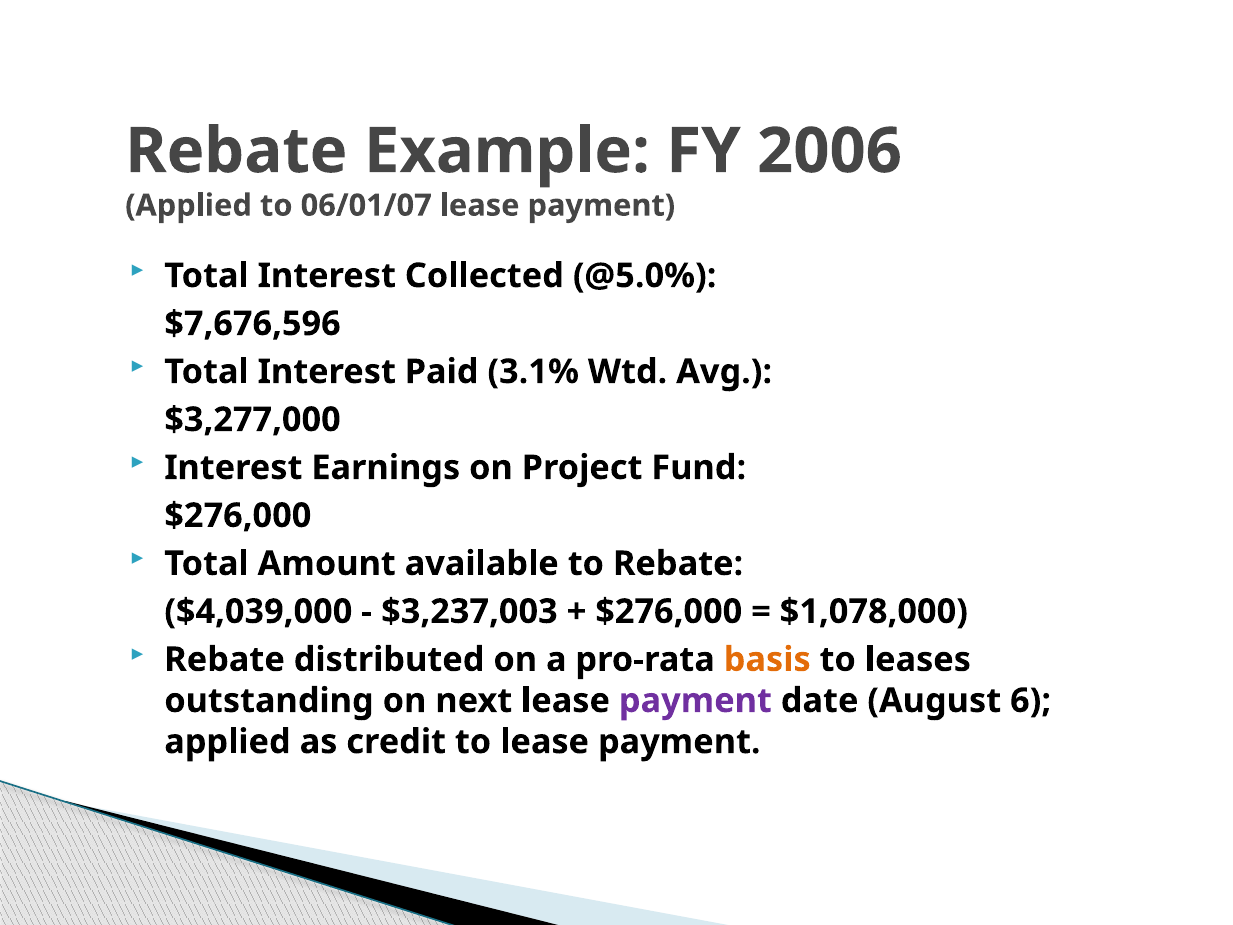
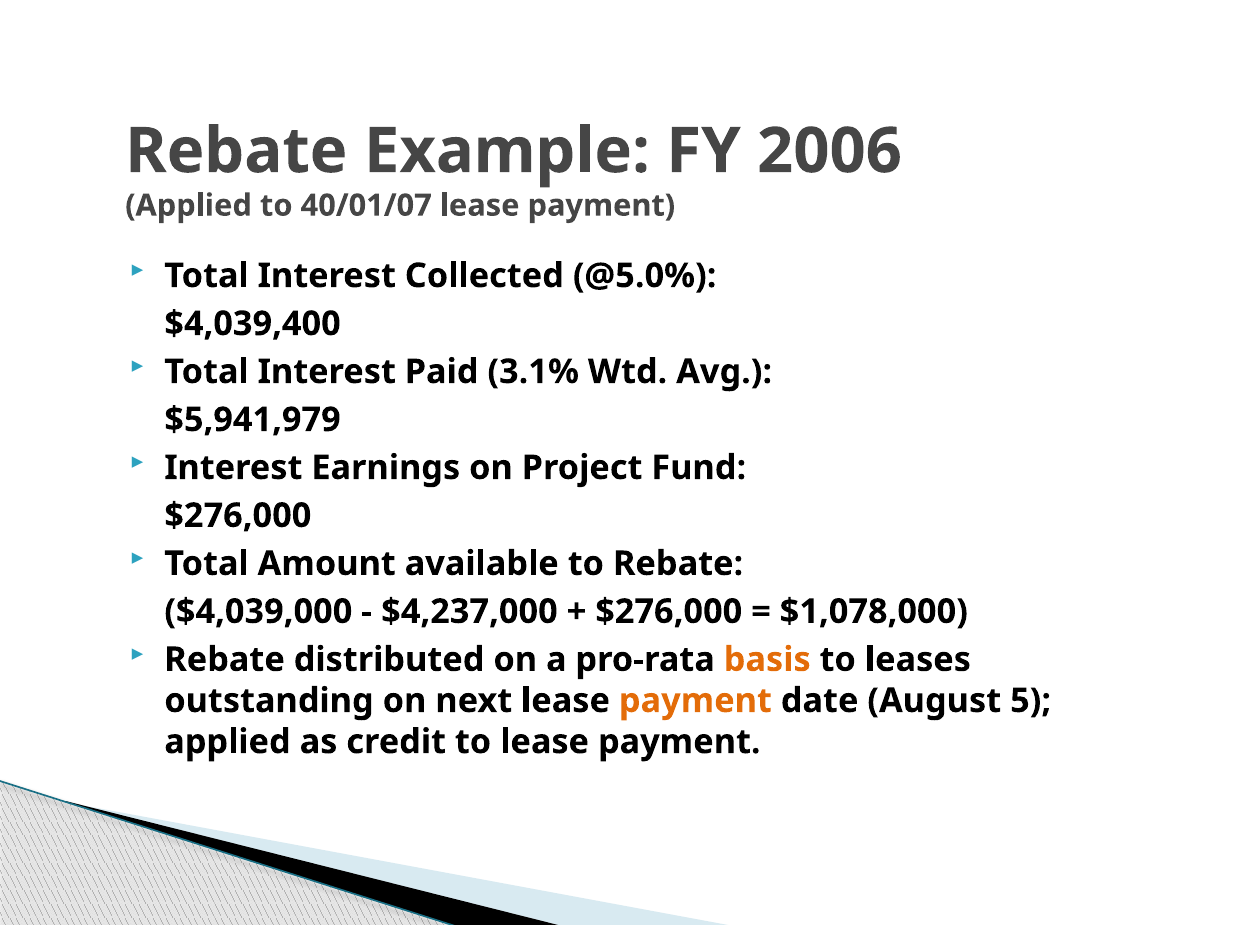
06/01/07: 06/01/07 -> 40/01/07 (366, 205)
$7,676,596: $7,676,596 -> $4,039,400 (253, 324)
$3,277,000: $3,277,000 -> $5,941,979 (253, 420)
$3,237,003: $3,237,003 -> $4,237,000 (469, 611)
payment colour: purple -> orange (695, 701)
6: 6 -> 5 (1031, 701)
